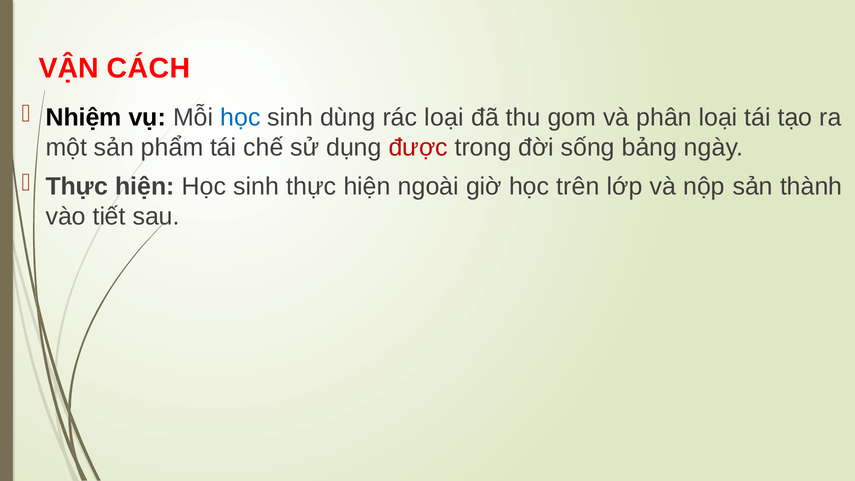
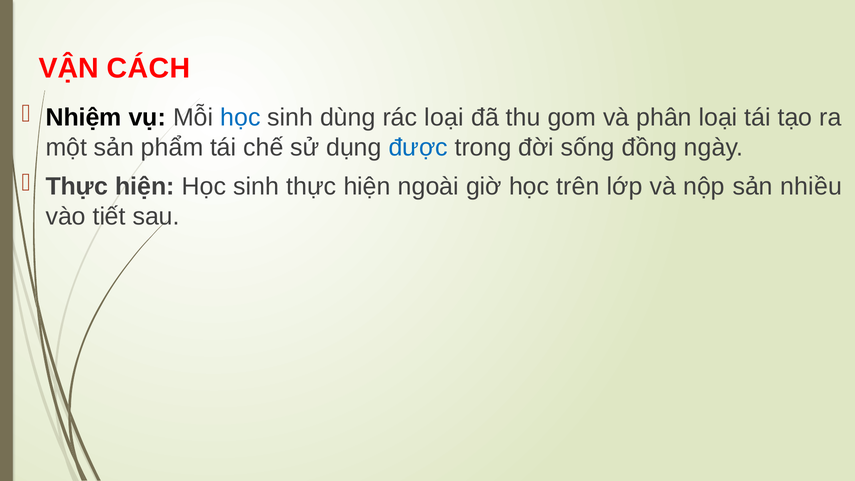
được colour: red -> blue (418, 147)
bảng: bảng -> đồng (649, 147)
thành: thành -> nhiều (811, 186)
